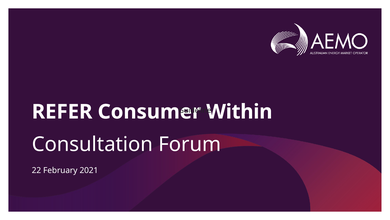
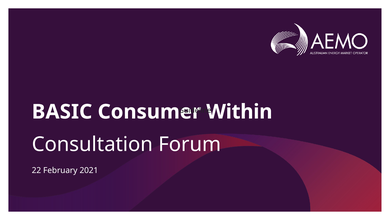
REFER: REFER -> BASIC (62, 111)
